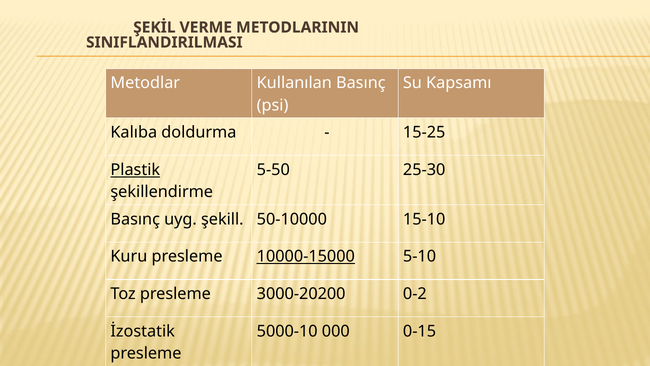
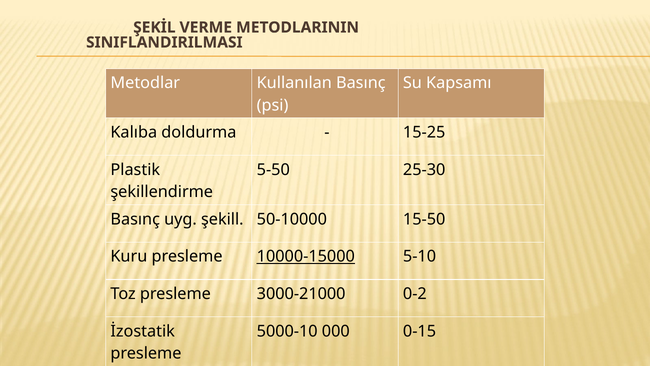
Plastik underline: present -> none (135, 170)
15-10: 15-10 -> 15-50 (424, 219)
3000-20200: 3000-20200 -> 3000-21000 (301, 294)
